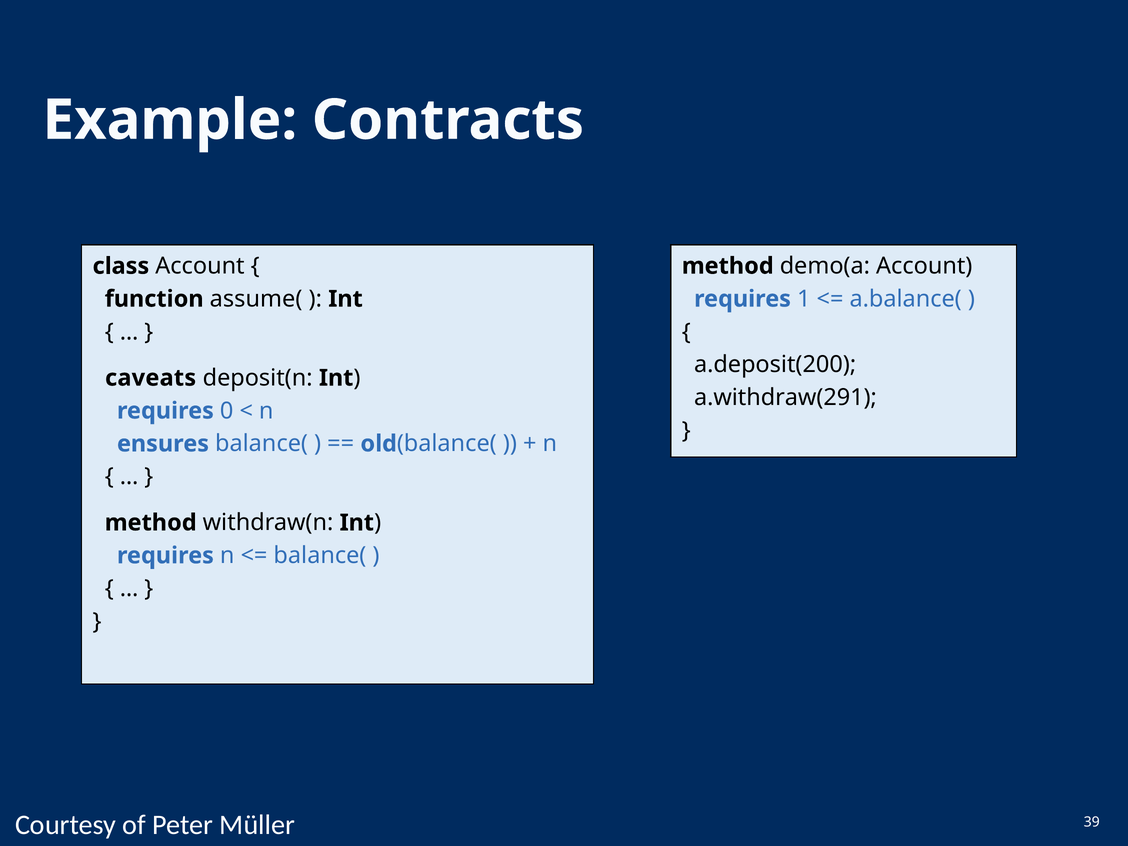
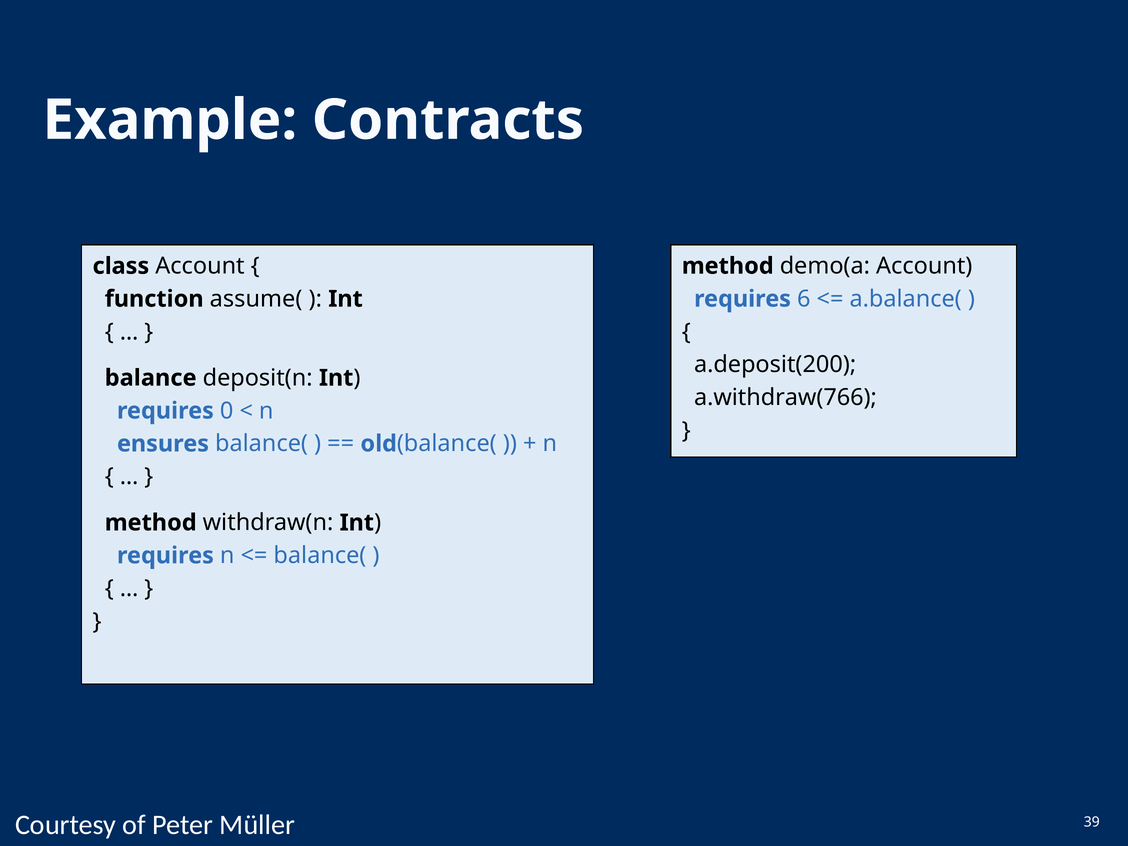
1: 1 -> 6 (804, 299)
caveats: caveats -> balance (151, 378)
a.withdraw(291: a.withdraw(291 -> a.withdraw(766 (785, 398)
